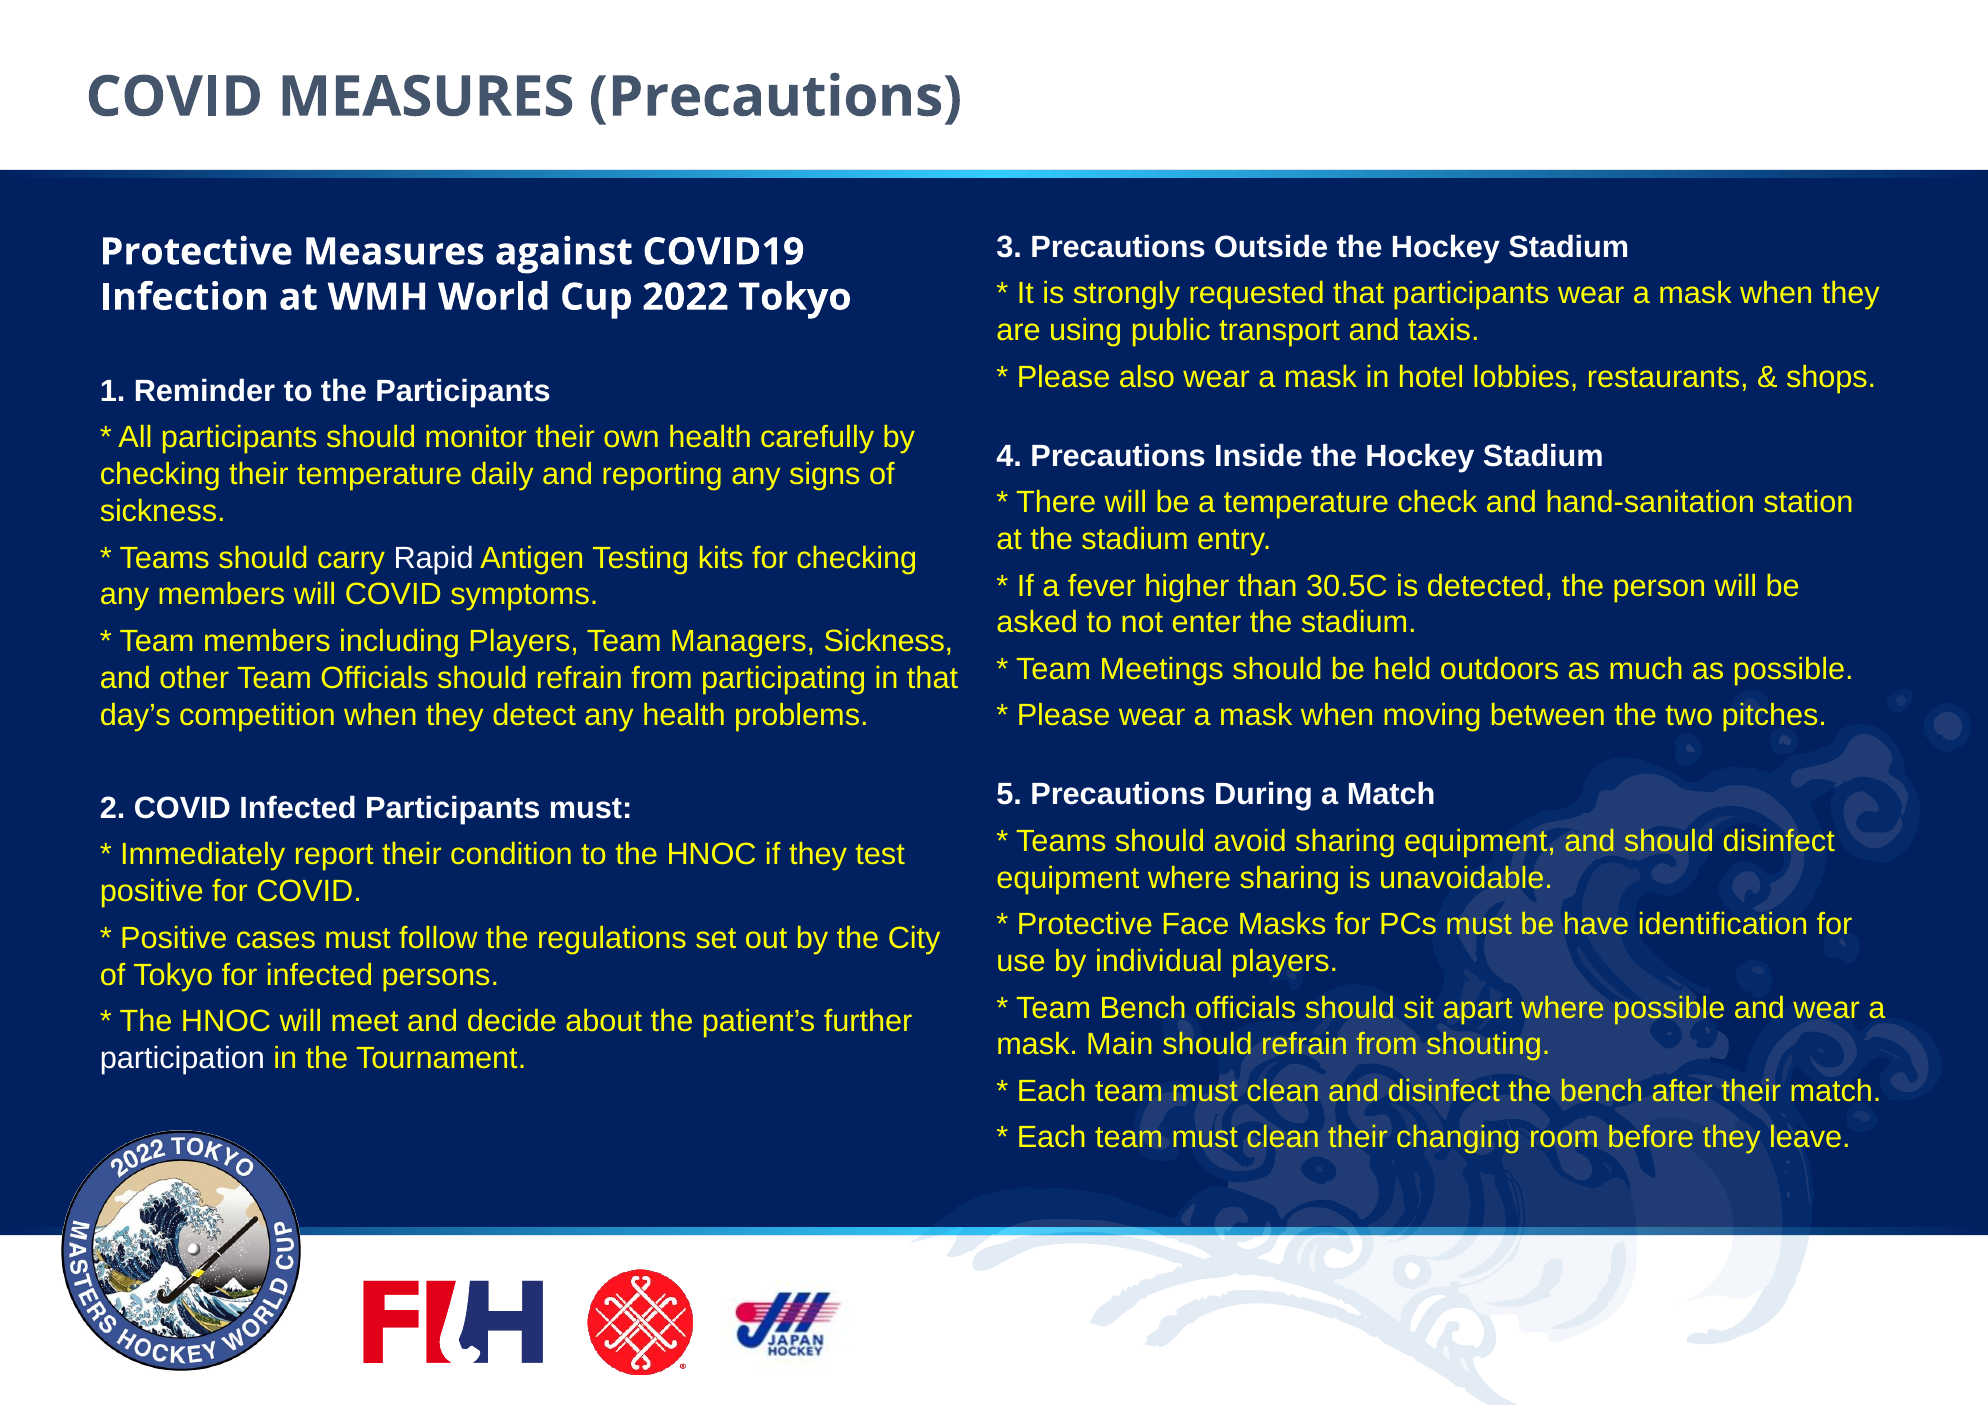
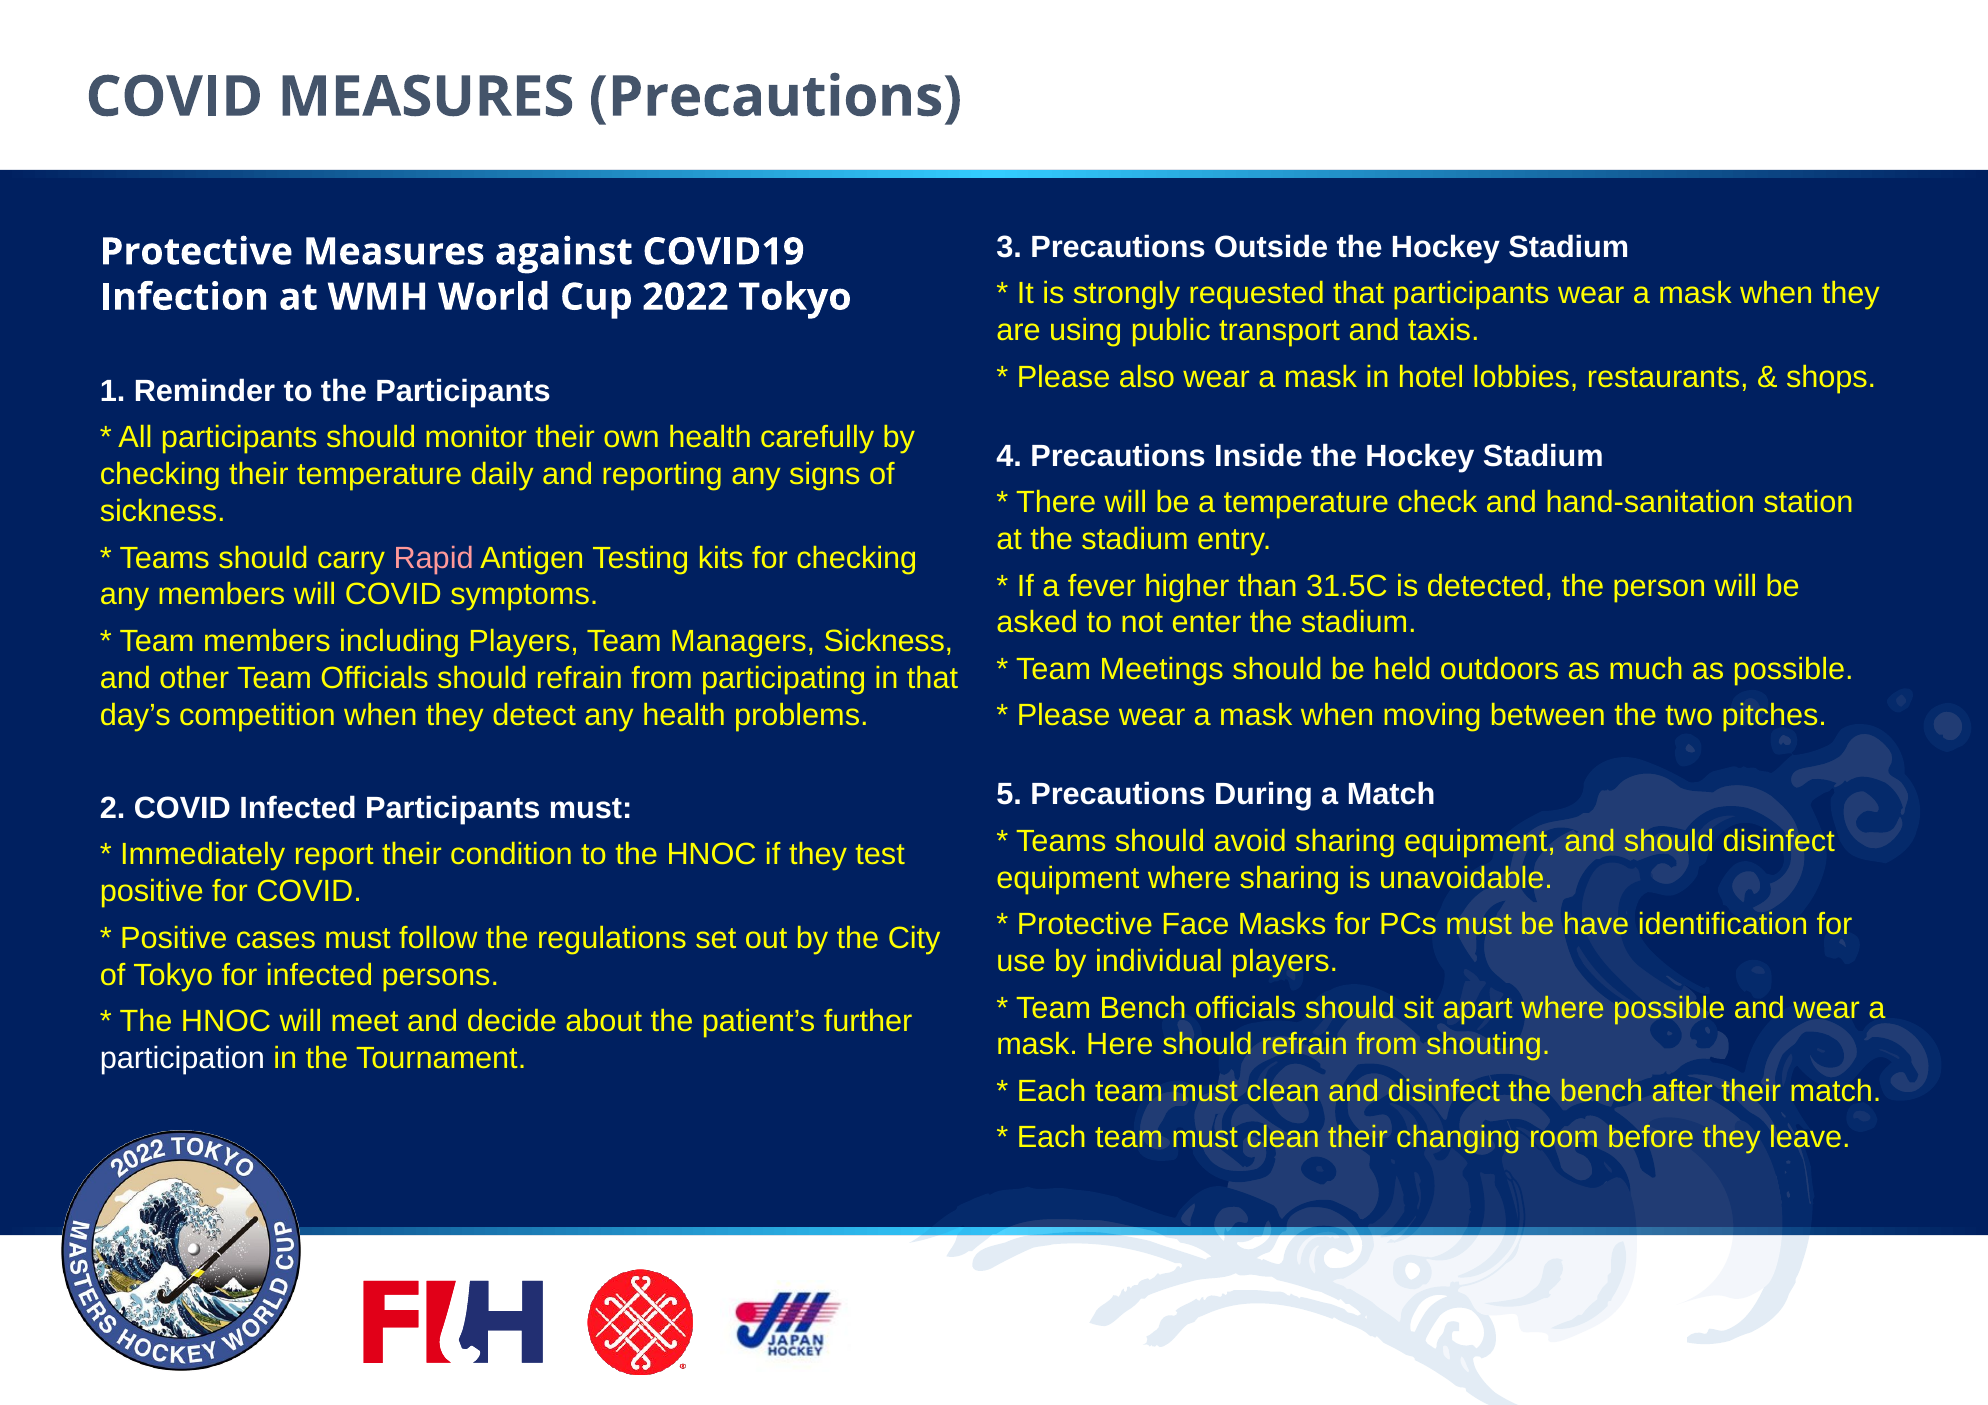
Rapid colour: white -> pink (434, 558)
30.5C: 30.5C -> 31.5C (1347, 586)
Main: Main -> Here (1120, 1045)
